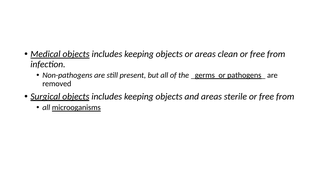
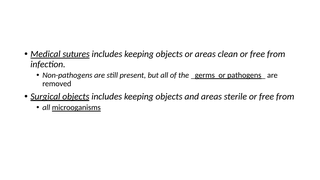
Medical objects: objects -> sutures (76, 54)
